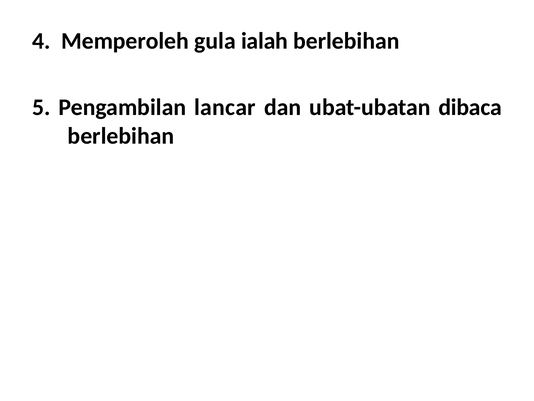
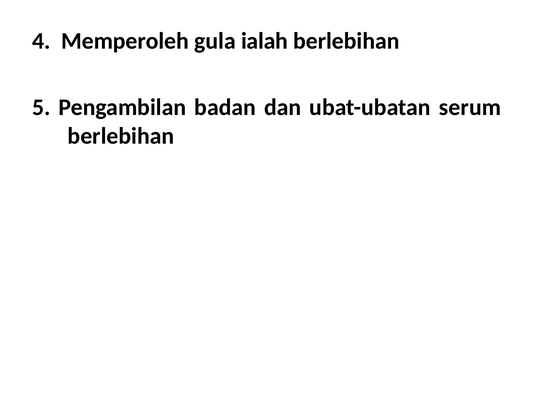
lancar: lancar -> badan (225, 107)
dibaca: dibaca -> serum (470, 107)
